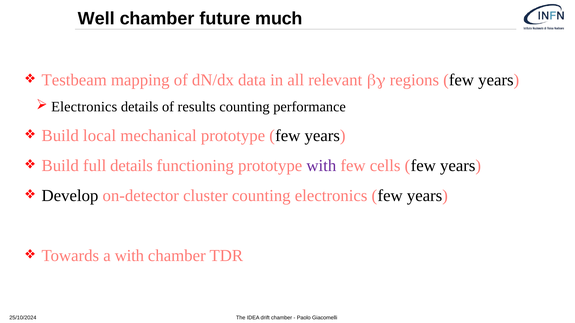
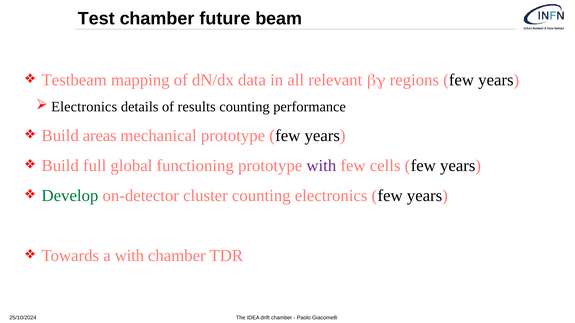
Well: Well -> Test (96, 18)
much: much -> beam (279, 18)
local: local -> areas (100, 136)
full details: details -> global (131, 166)
Develop colour: black -> green (70, 196)
